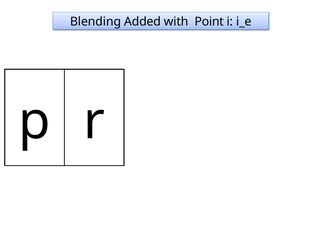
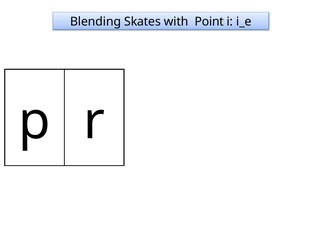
Added: Added -> Skates (143, 22)
